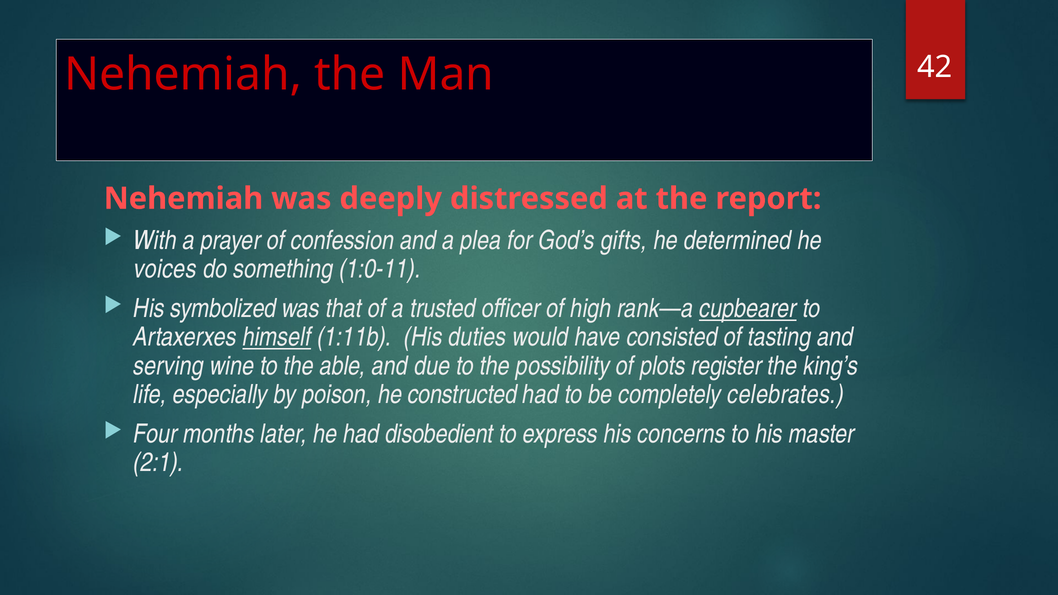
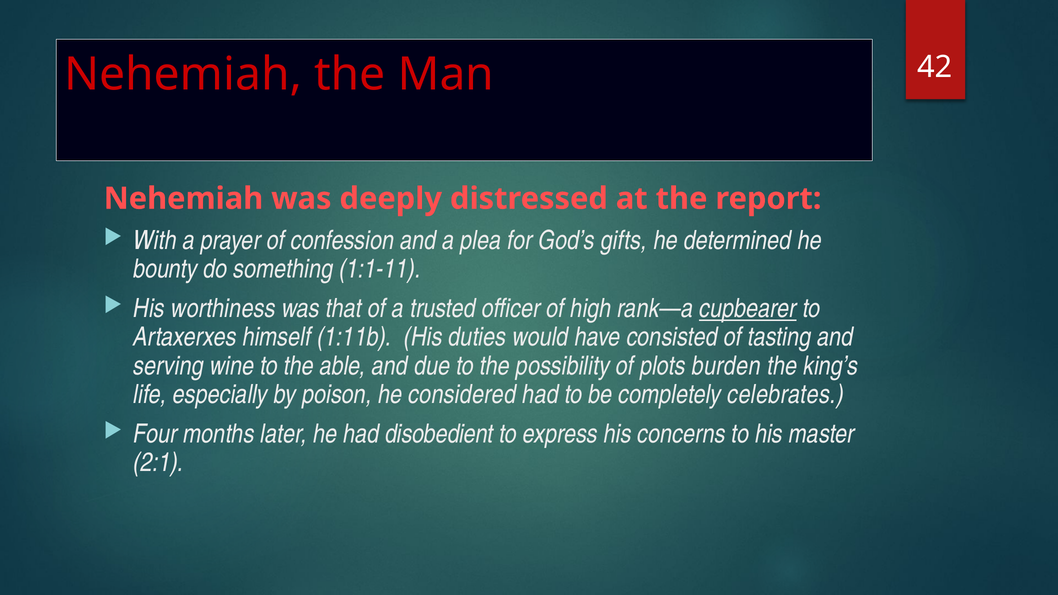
voices: voices -> bounty (165, 269)
1:0-11: 1:0-11 -> 1:1-11 (380, 269)
symbolized: symbolized -> worthiness (223, 309)
himself underline: present -> none (277, 337)
register: register -> burden (726, 366)
constructed: constructed -> considered (462, 394)
